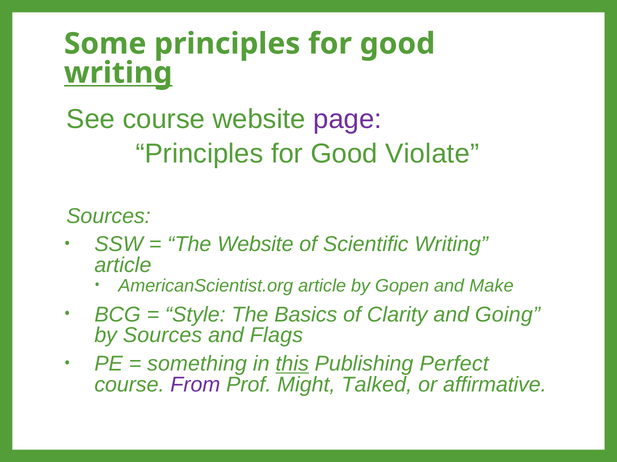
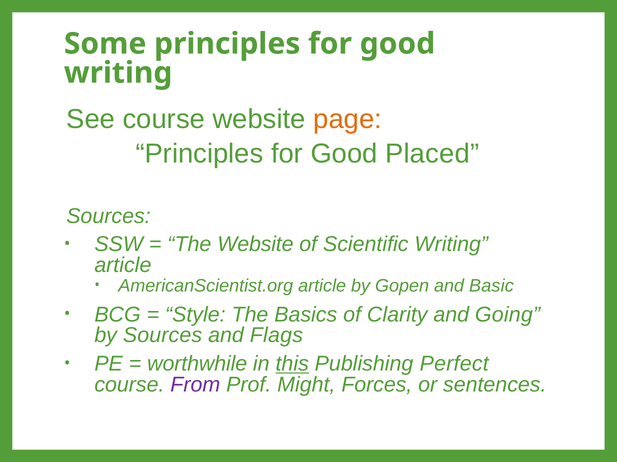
writing underline: present -> none (118, 73)
page colour: purple -> orange (348, 119)
Violate: Violate -> Placed (432, 154)
Make: Make -> Basic (491, 286)
something: something -> worthwhile (197, 364)
Talked: Talked -> Forces (377, 385)
affirmative: affirmative -> sentences (495, 385)
